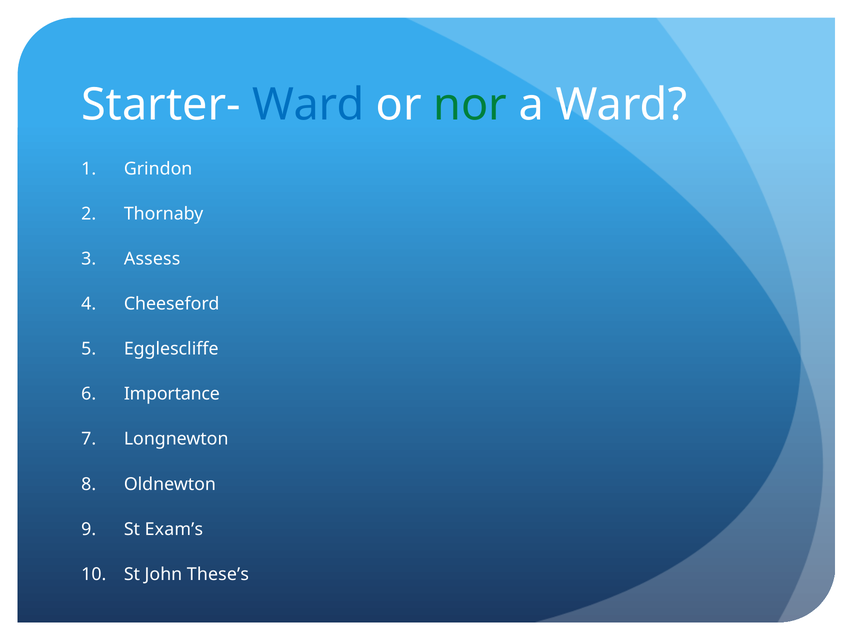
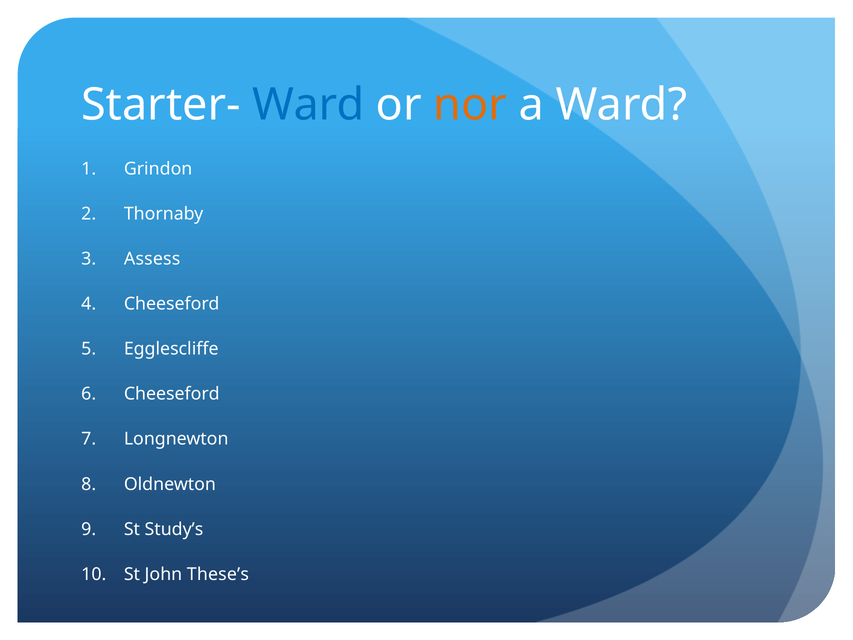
nor colour: green -> orange (470, 105)
Importance: Importance -> Cheeseford (172, 394)
Exam’s: Exam’s -> Study’s (174, 529)
